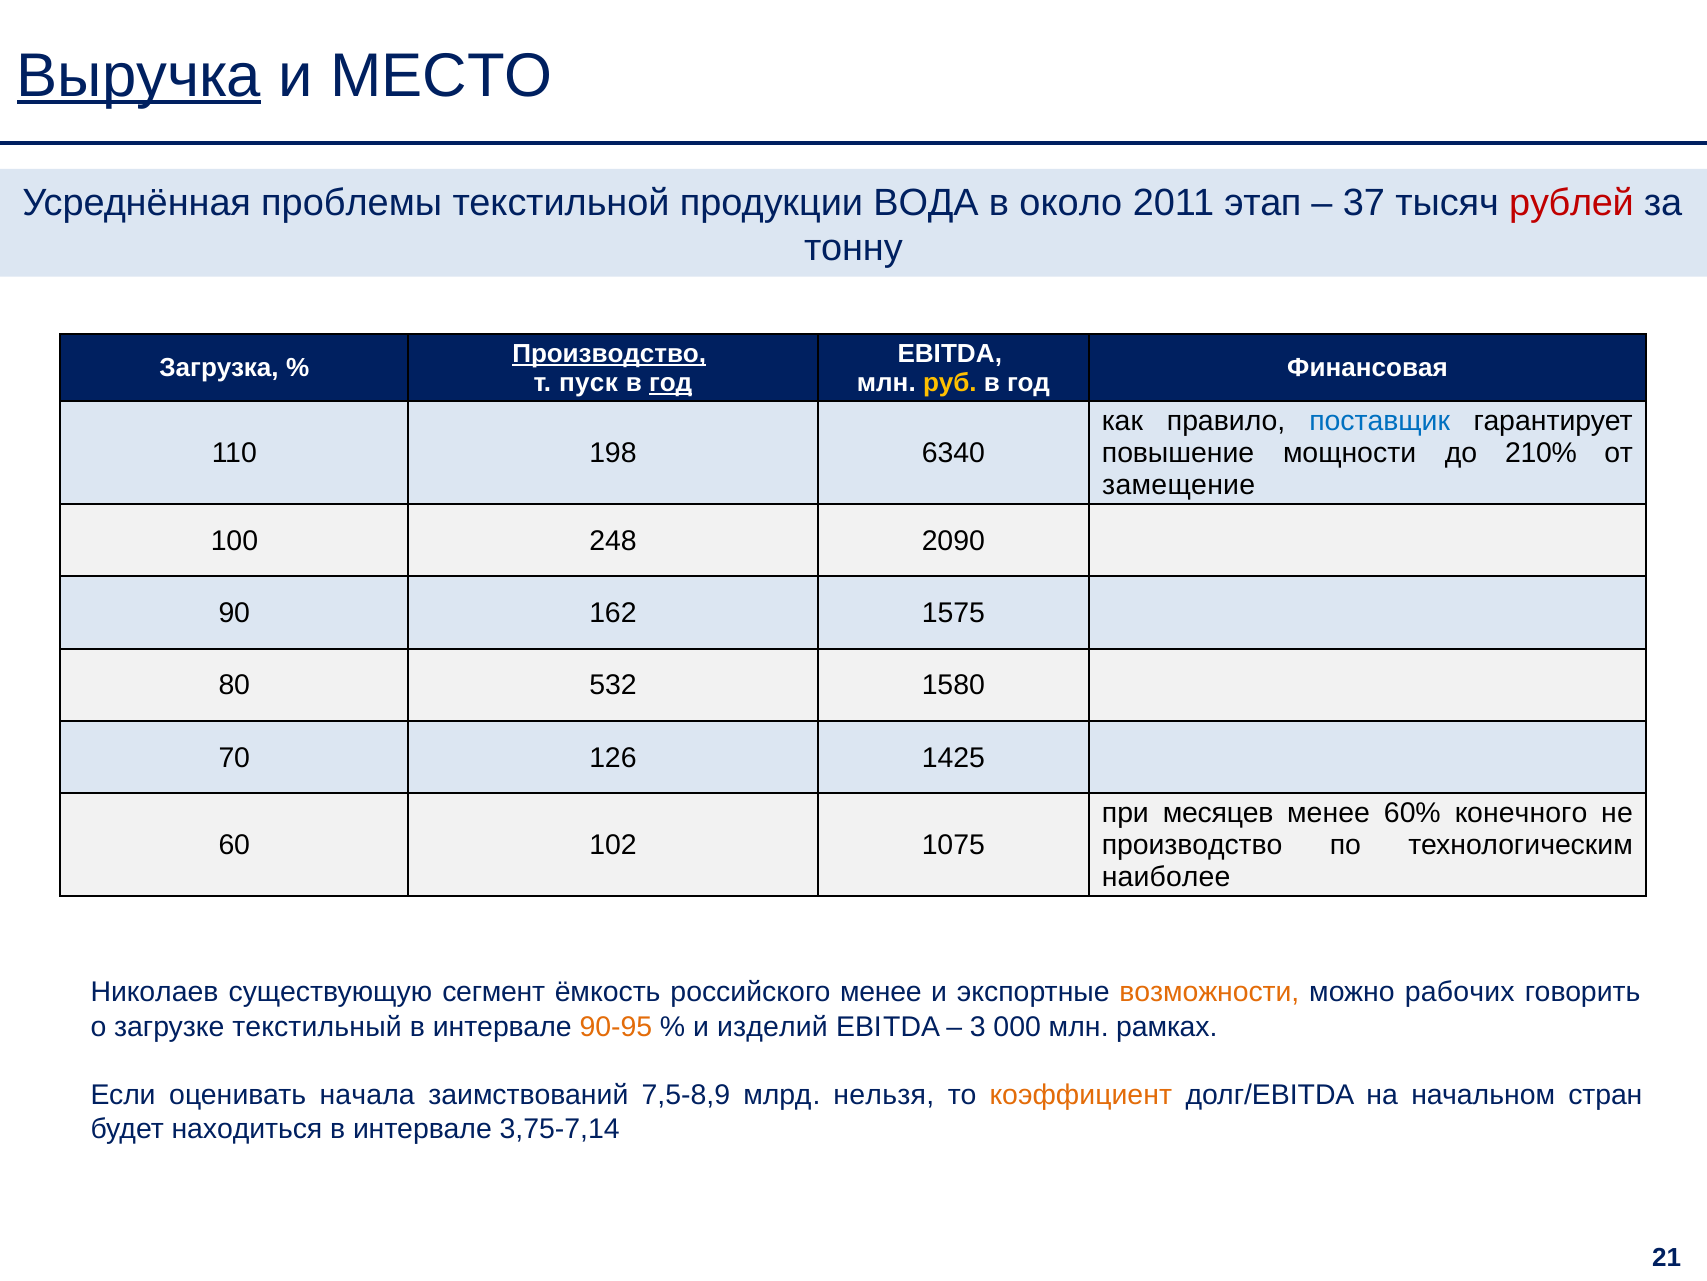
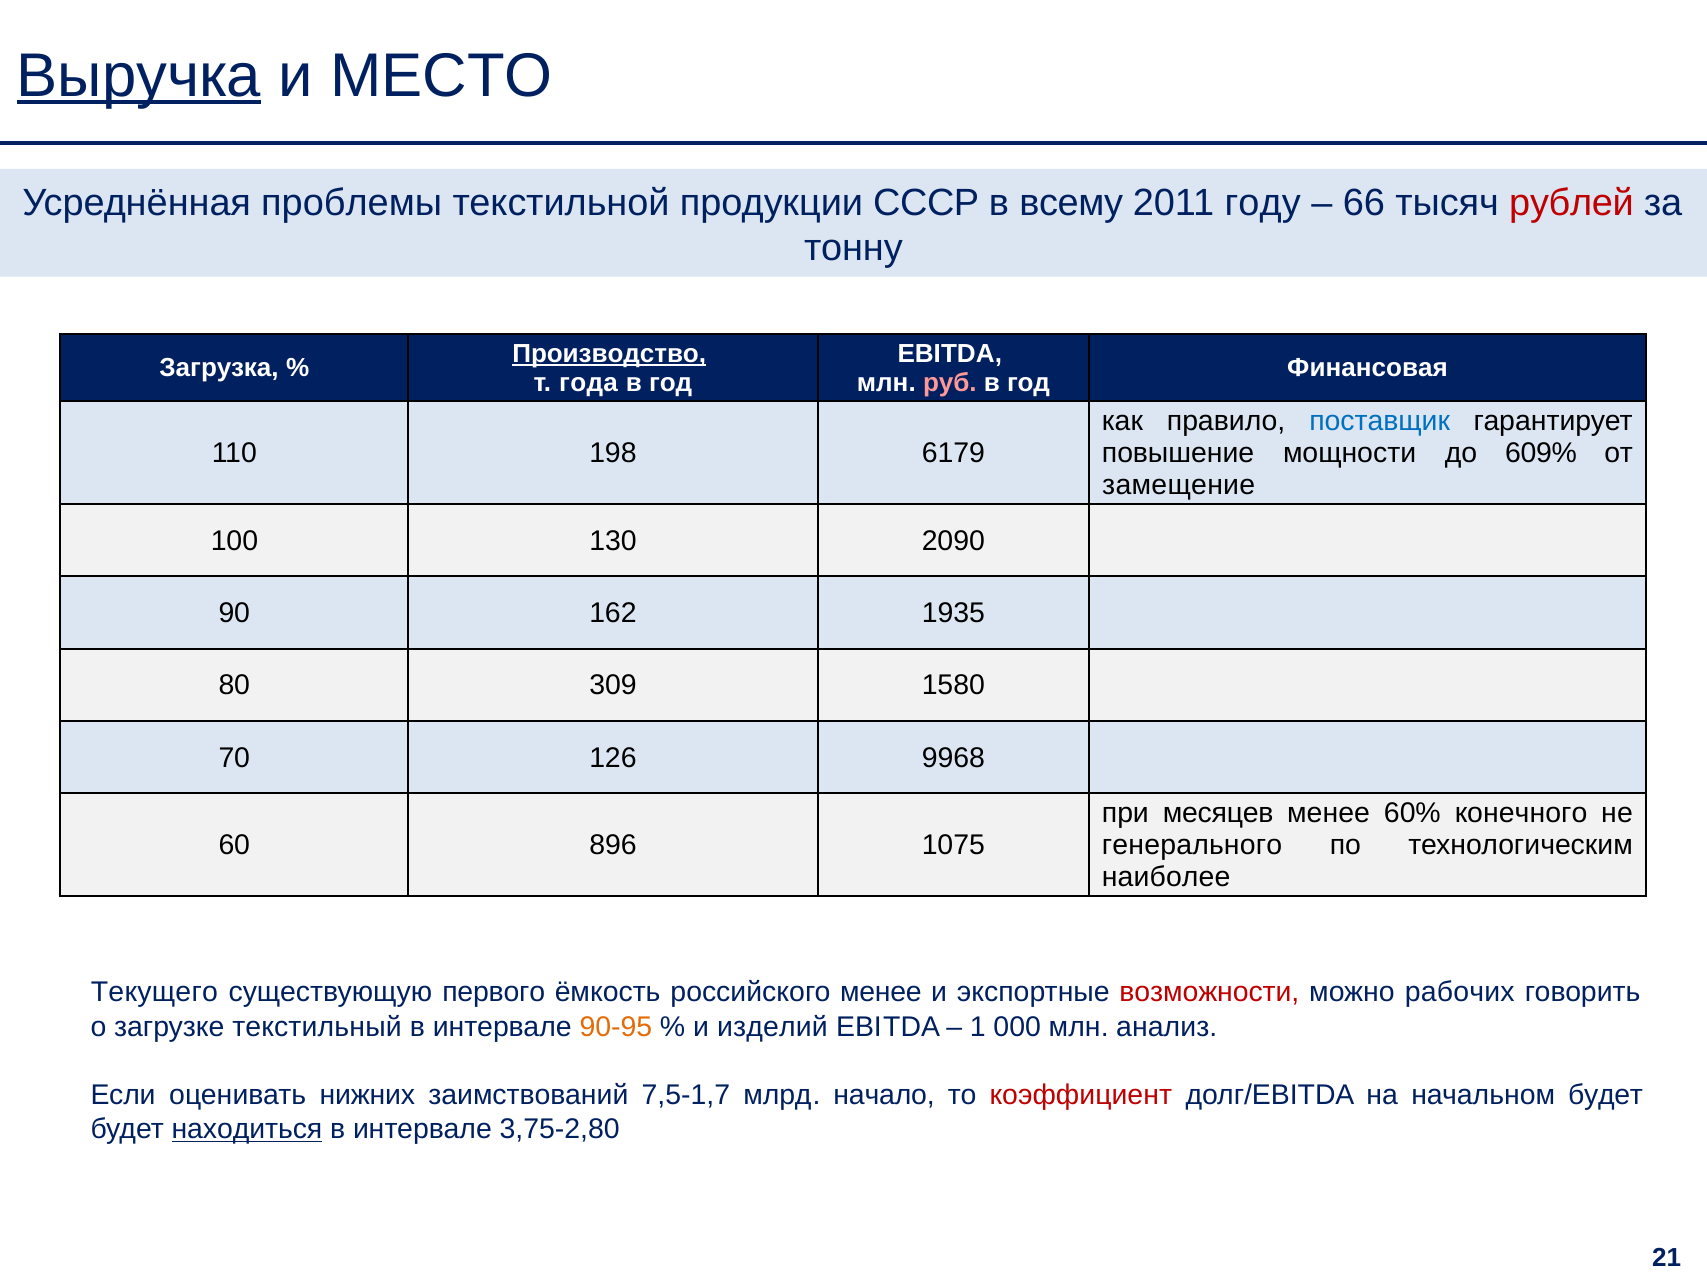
ВОДА: ВОДА -> СССР (926, 202)
около: около -> всему (1071, 202)
этап: этап -> году (1263, 202)
37: 37 -> 66 (1364, 202)
пуск: пуск -> года (589, 383)
год underline: present -> none (671, 383)
руб colour: yellow -> pink (950, 383)
6340: 6340 -> 6179 (953, 453)
210%: 210% -> 609% (1541, 453)
248: 248 -> 130 (613, 540)
1575: 1575 -> 1935 (953, 613)
532: 532 -> 309 (613, 685)
1425: 1425 -> 9968 (953, 757)
102: 102 -> 896 (613, 845)
производство: производство -> генерального (1192, 845)
Николаев: Николаев -> Текущего (154, 992)
сегмент: сегмент -> первого (494, 992)
возможности colour: orange -> red (1209, 992)
3: 3 -> 1 (978, 1026)
рамках: рамках -> анализ (1167, 1026)
начала: начала -> нижних (367, 1094)
7,5-8,9: 7,5-8,9 -> 7,5-1,7 (686, 1094)
нельзя: нельзя -> начало (884, 1094)
коэффициент colour: orange -> red (1081, 1094)
начальном стран: стран -> будет (1605, 1094)
находиться underline: none -> present (247, 1128)
3,75-7,14: 3,75-7,14 -> 3,75-2,80 (560, 1128)
